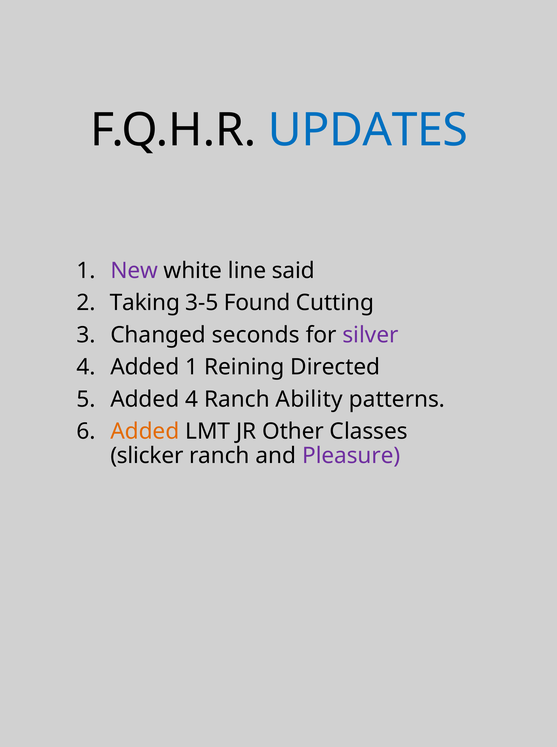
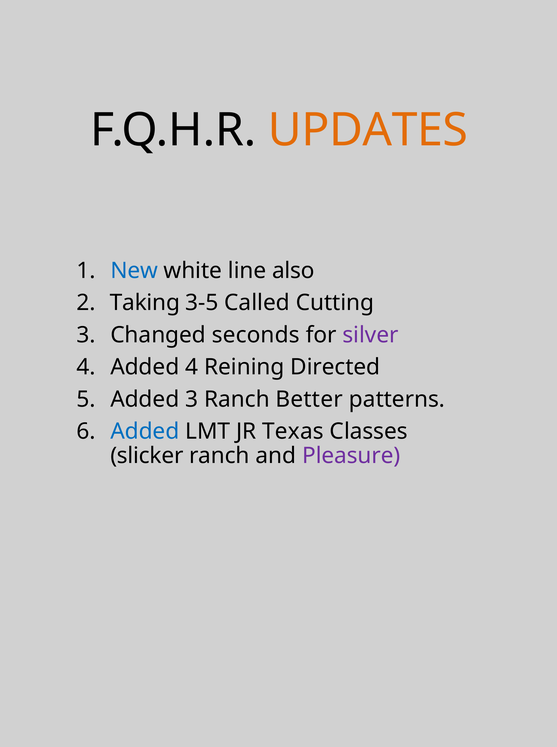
UPDATES colour: blue -> orange (368, 130)
New colour: purple -> blue (134, 271)
said: said -> also (293, 271)
Found: Found -> Called (257, 303)
Added 1: 1 -> 4 (192, 367)
Added 4: 4 -> 3 (192, 399)
Ability: Ability -> Better (309, 399)
Added colour: orange -> blue (145, 432)
Other: Other -> Texas (293, 432)
